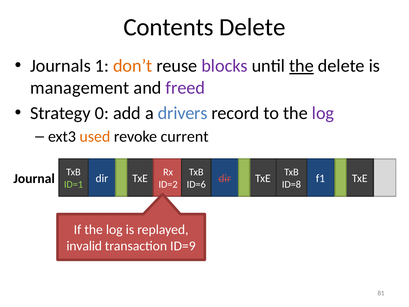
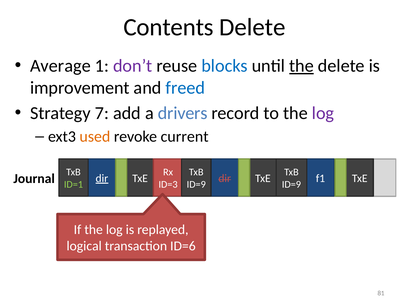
Journals: Journals -> Average (60, 66)
don’t colour: orange -> purple (133, 66)
blocks colour: purple -> blue (225, 66)
management: management -> improvement (80, 88)
freed colour: purple -> blue (185, 88)
0: 0 -> 7 (102, 113)
dir underline: none -> present (102, 178)
ID=2: ID=2 -> ID=3 (168, 184)
ID=6: ID=6 -> ID=9 (196, 184)
ID=8: ID=8 -> ID=9 (291, 184)
invalid: invalid -> logical (84, 246)
ID=9: ID=9 -> ID=6 (183, 246)
